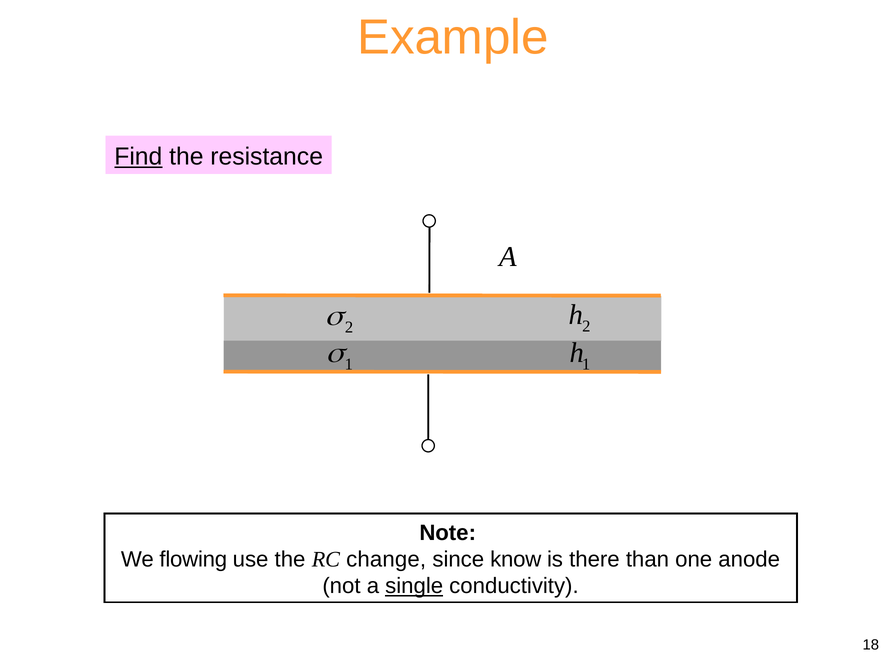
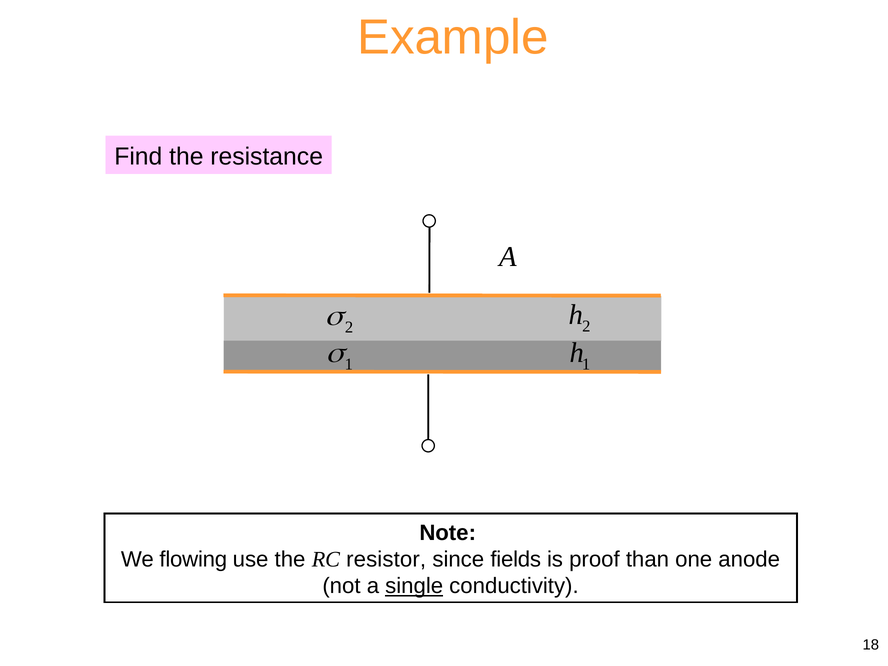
Find underline: present -> none (138, 157)
change: change -> resistor (386, 560)
know: know -> fields (516, 560)
there: there -> proof (594, 560)
